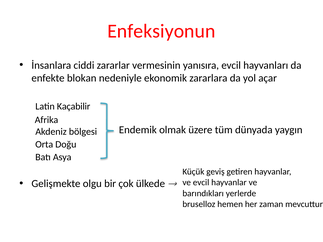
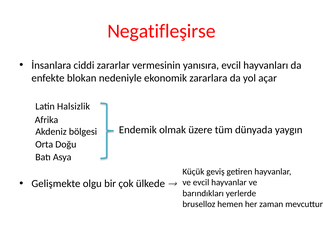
Enfeksiyonun: Enfeksiyonun -> Negatifleşirse (161, 31)
Kaçabilir: Kaçabilir -> Halsizlik (73, 106)
